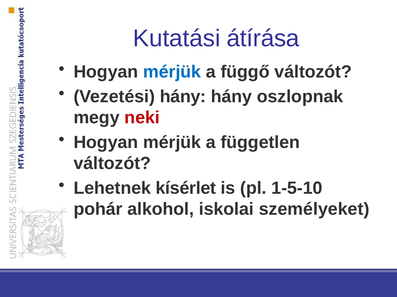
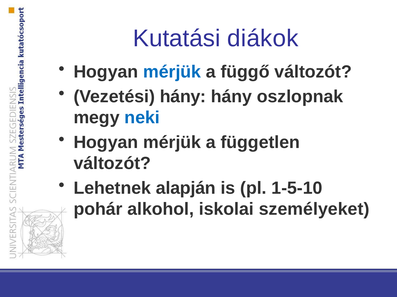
átírása: átírása -> diákok (263, 38)
neki colour: red -> blue (142, 118)
kísérlet: kísérlet -> alapján (186, 189)
